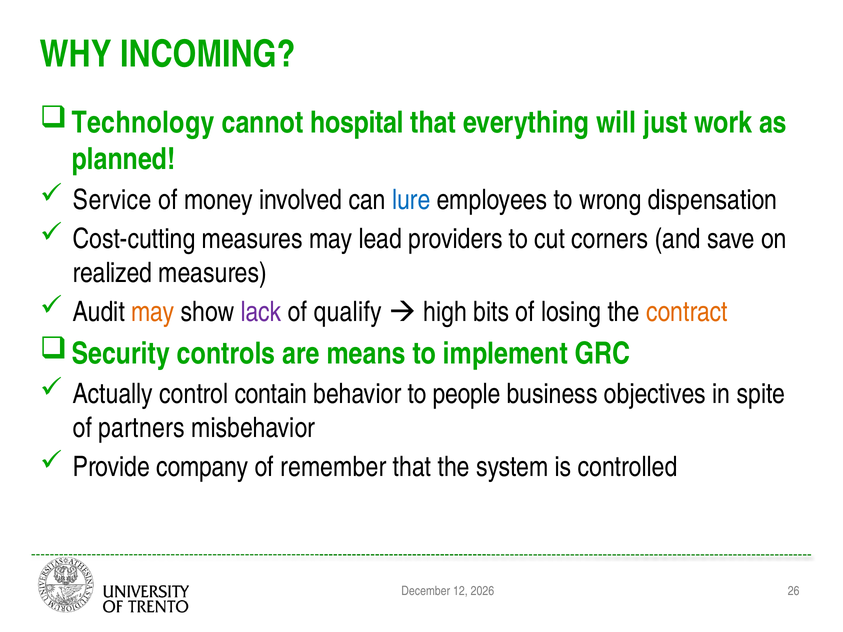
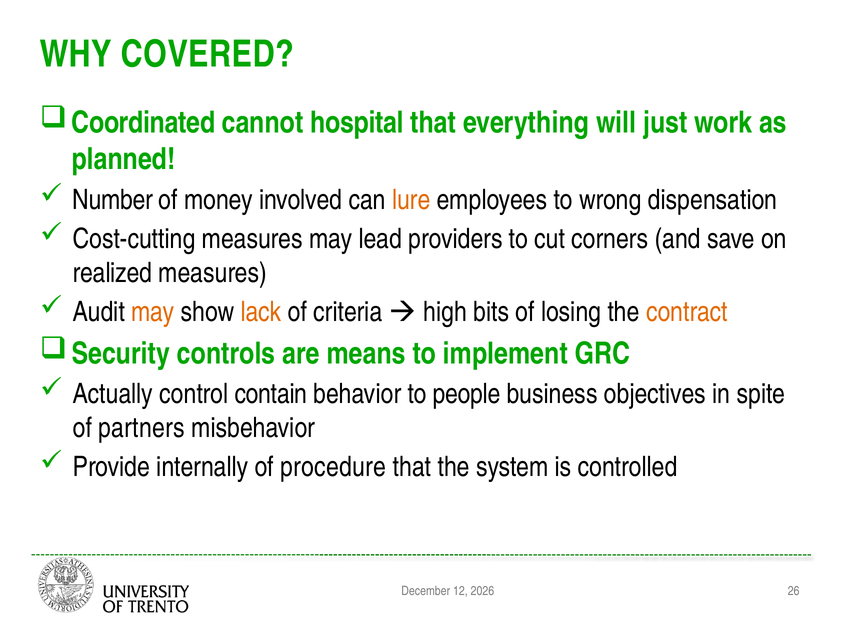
INCOMING: INCOMING -> COVERED (207, 55)
Technology: Technology -> Coordinated (143, 123)
Service: Service -> Number (113, 200)
lure colour: blue -> orange (411, 200)
lack colour: purple -> orange (261, 312)
qualify: qualify -> criteria (348, 312)
company: company -> internally (202, 467)
remember: remember -> procedure (333, 467)
